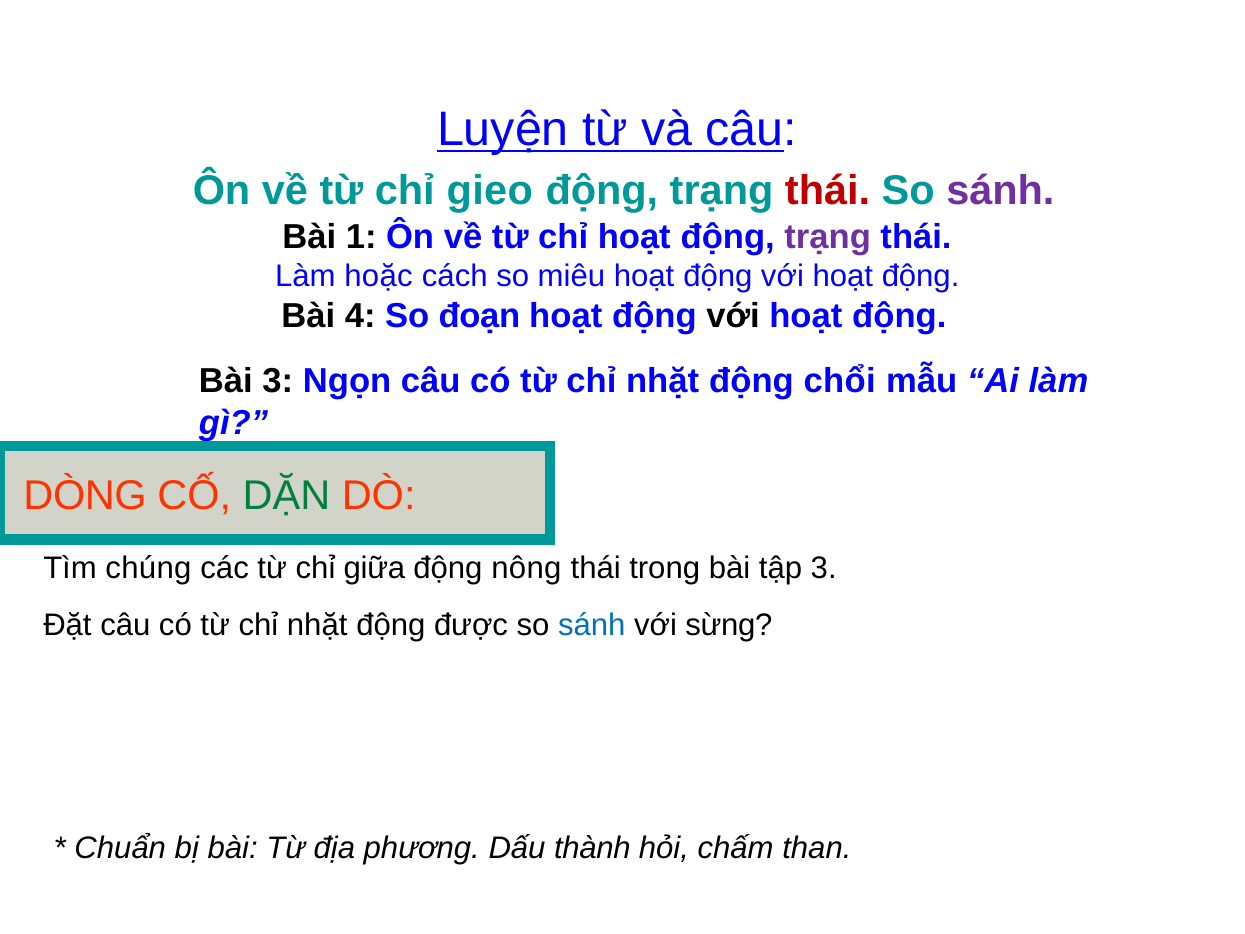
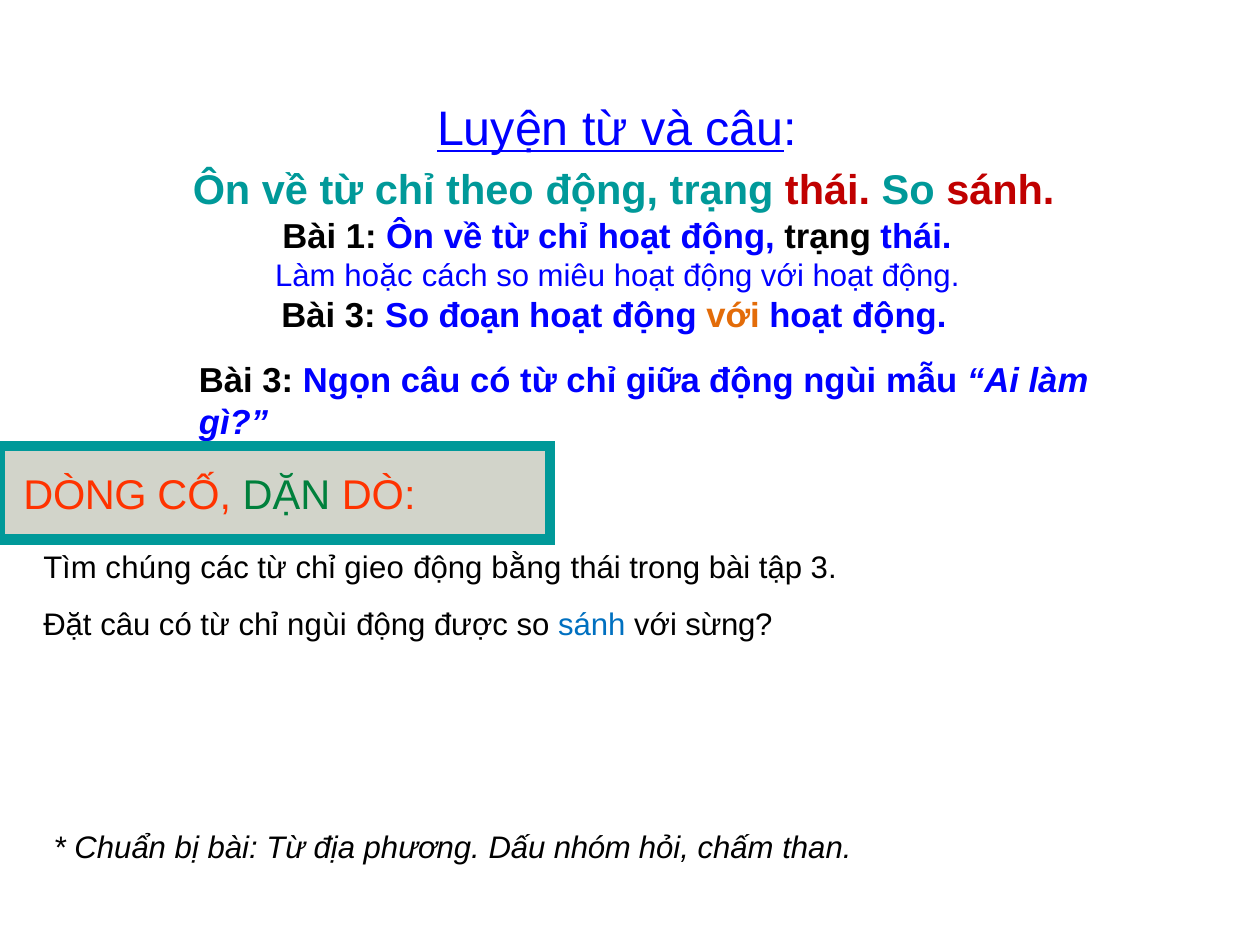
gieo: gieo -> theo (490, 190)
sánh colour: purple -> red (1000, 190)
trạng colour: purple -> black (828, 237)
4: 4 -> 3 (360, 316)
với colour: black -> orange (733, 316)
nhặt: nhặt -> giữa (663, 381)
động chổi: chổi -> ngùi (840, 381)
giữa: giữa -> gieo (374, 568)
nông: nông -> bằng (526, 568)
nhặt: nhặt -> ngùi (317, 625)
thành: thành -> nhóm (592, 848)
